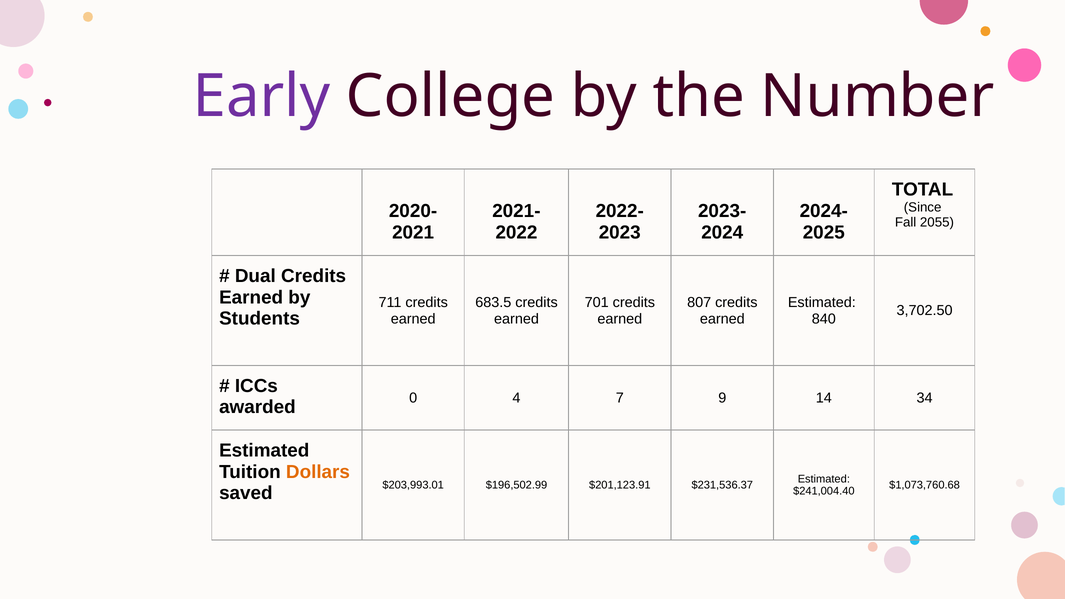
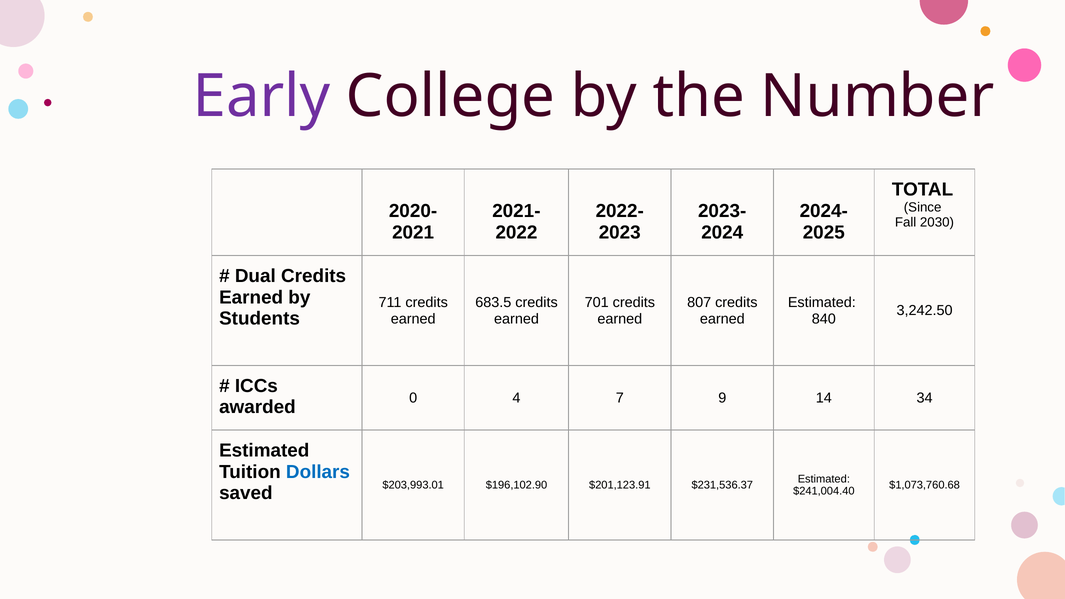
2055: 2055 -> 2030 (937, 222)
3,702.50: 3,702.50 -> 3,242.50 (925, 311)
Dollars colour: orange -> blue (318, 472)
$196,502.99: $196,502.99 -> $196,102.90 (517, 485)
